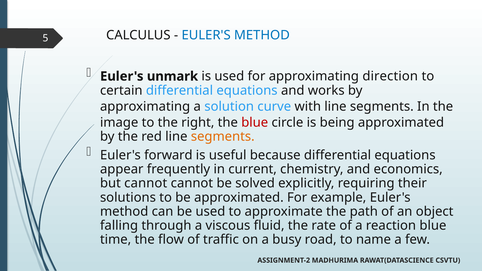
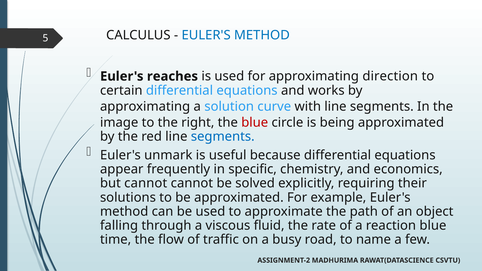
unmark: unmark -> reaches (172, 76)
segments colour: orange -> blue (223, 137)
forward: forward -> unmark (168, 155)
current: current -> specific (253, 169)
